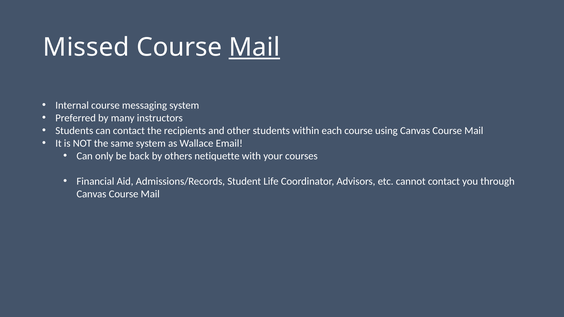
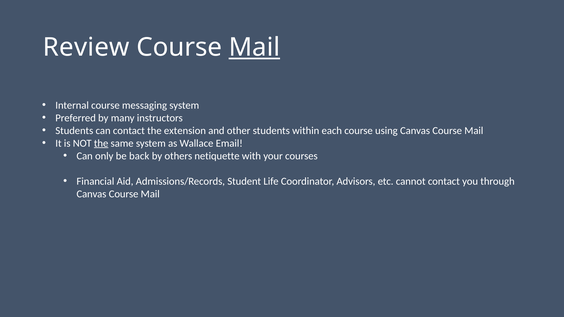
Missed: Missed -> Review (86, 47)
recipients: recipients -> extension (185, 131)
the underline: none -> present (101, 143)
